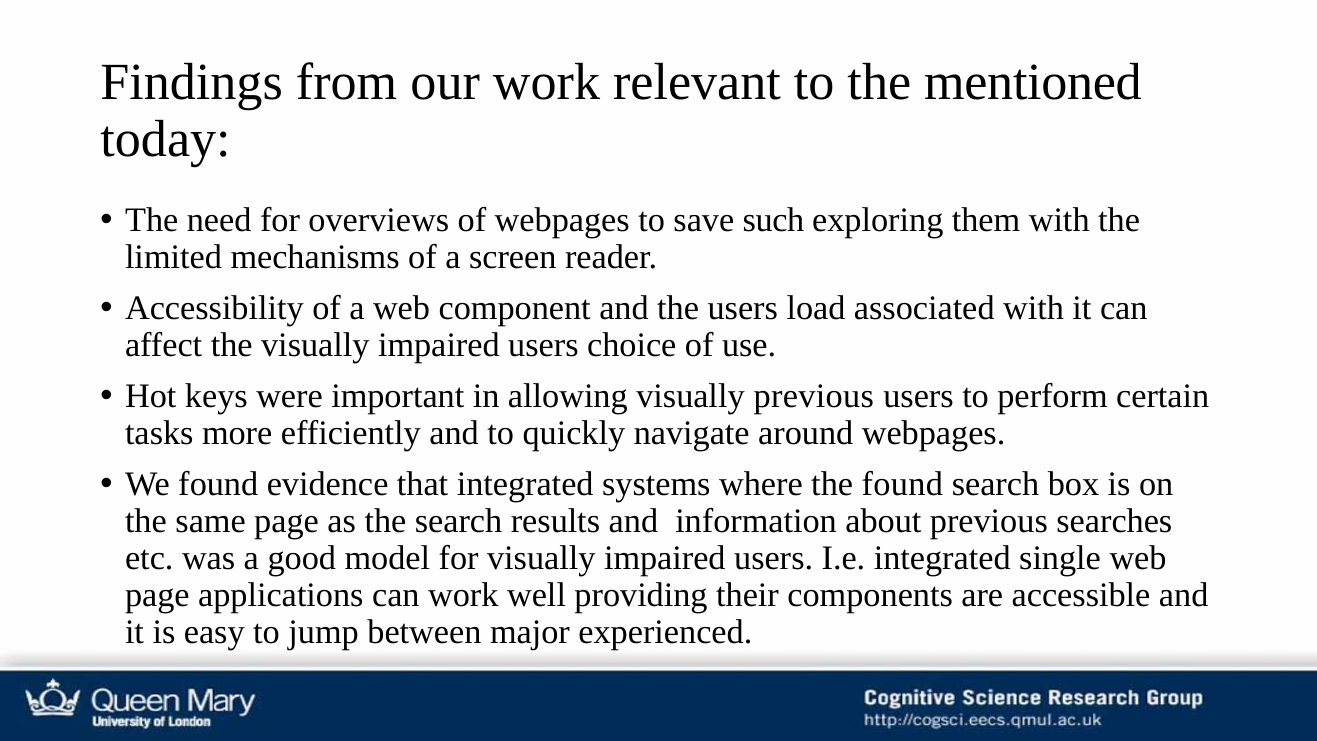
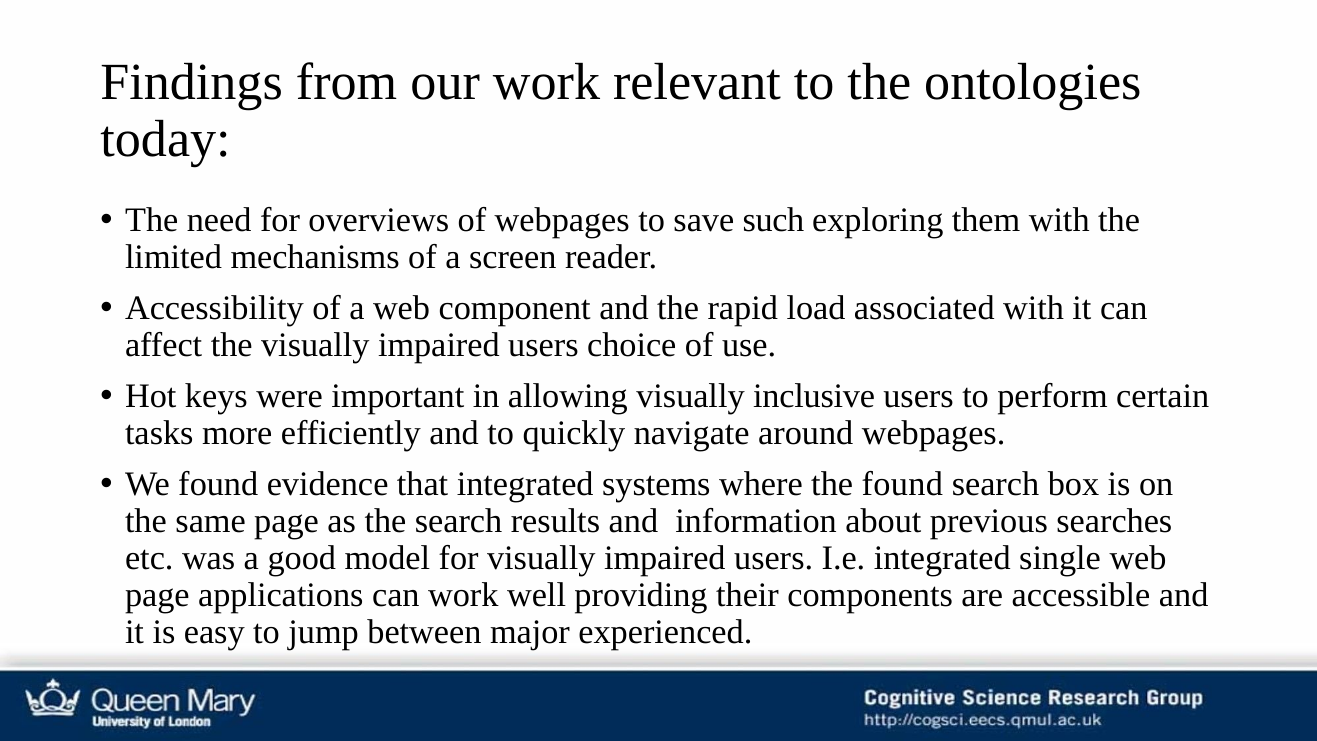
mentioned: mentioned -> ontologies (1033, 82)
the users: users -> rapid (743, 308)
visually previous: previous -> inclusive (814, 396)
